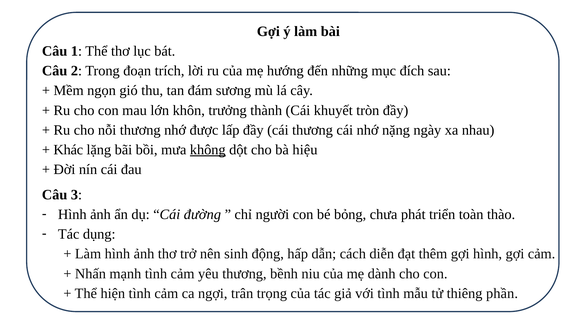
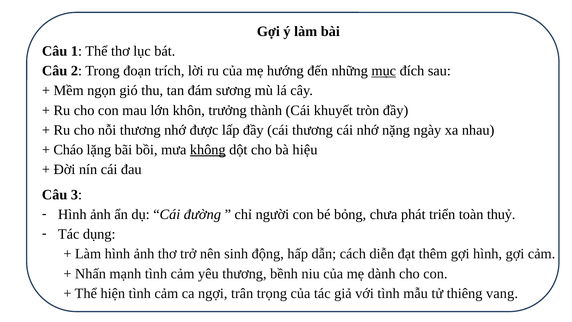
mục underline: none -> present (384, 71)
Khác: Khác -> Cháo (68, 150)
thào: thào -> thuỷ (501, 214)
phần: phần -> vang (502, 293)
